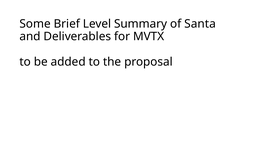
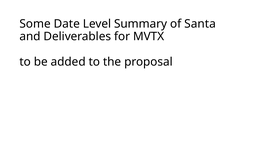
Brief: Brief -> Date (67, 24)
